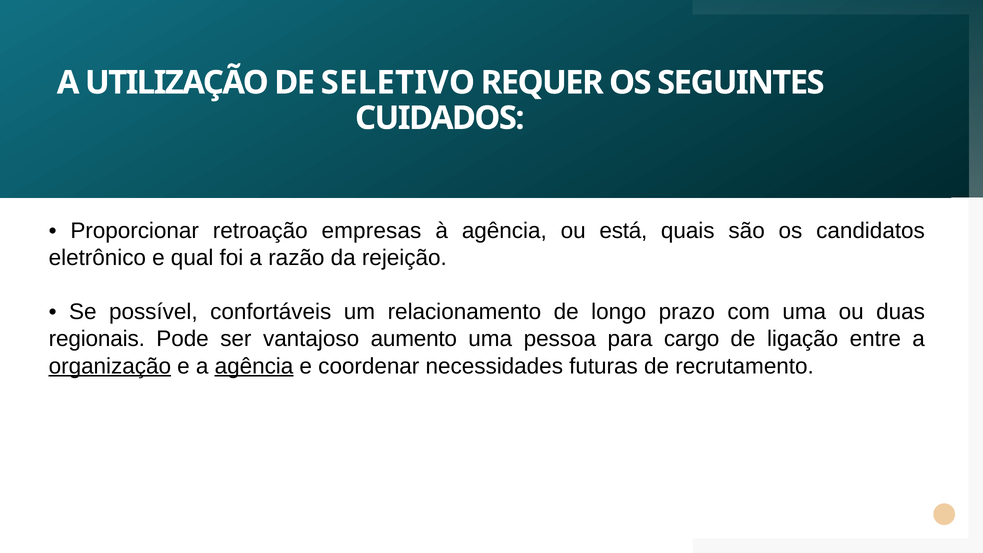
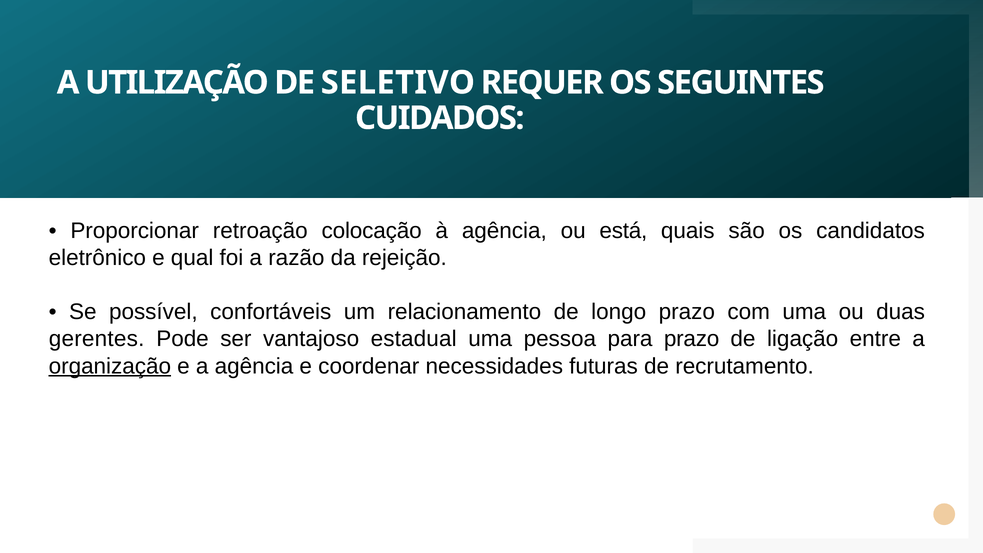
empresas: empresas -> colocação (372, 231)
regionais: regionais -> gerentes (97, 339)
aumento: aumento -> estadual (414, 339)
para cargo: cargo -> prazo (692, 339)
agência underline: present -> none (254, 366)
